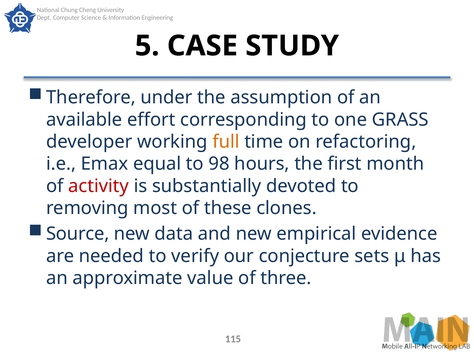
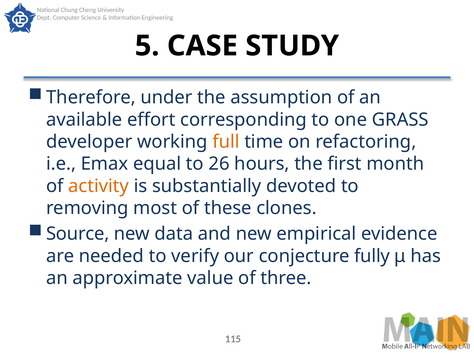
98: 98 -> 26 (219, 164)
activity colour: red -> orange (99, 186)
sets: sets -> fully (372, 256)
